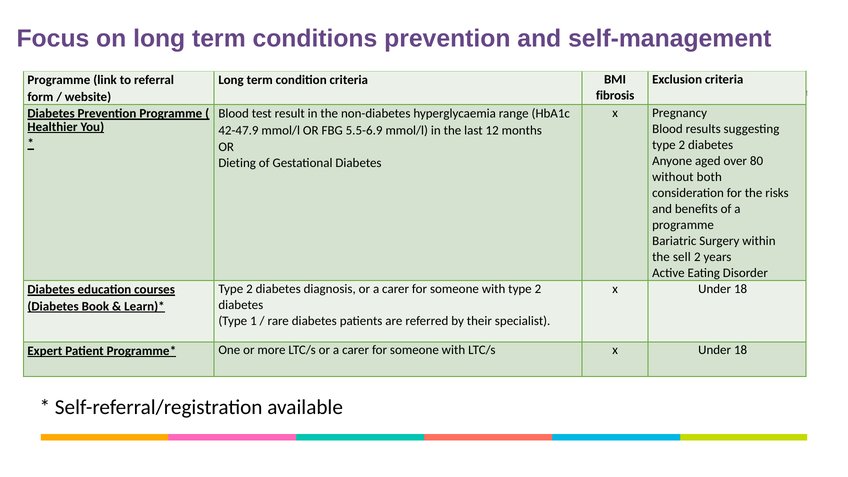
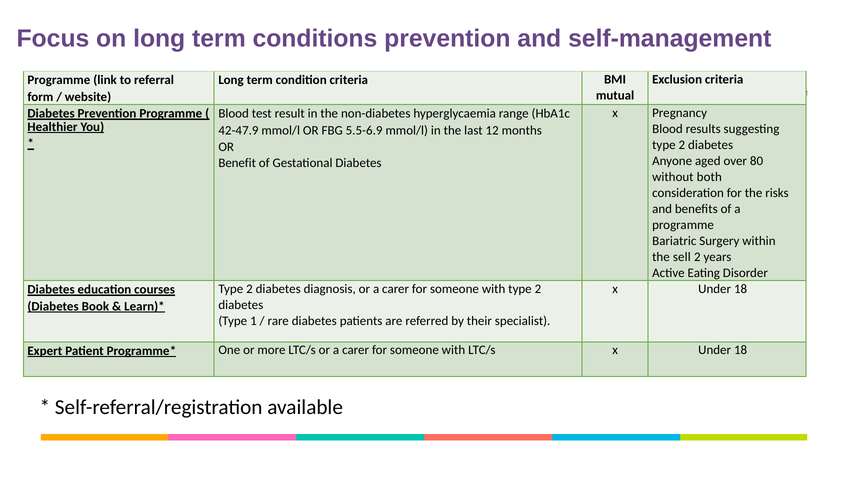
fibrosis: fibrosis -> mutual (615, 95)
Dieting: Dieting -> Benefit (237, 163)
